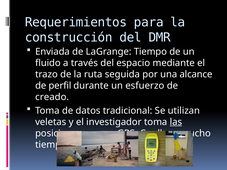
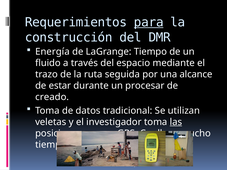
para underline: none -> present (149, 22)
Enviada: Enviada -> Energía (52, 52)
perfil: perfil -> estar (60, 86)
un esfuerzo: esfuerzo -> procesar (145, 86)
